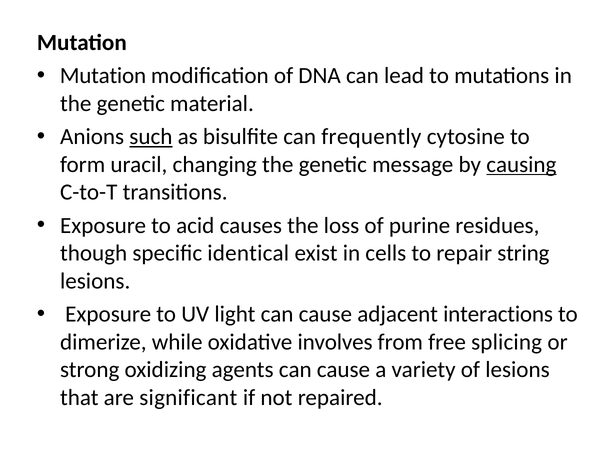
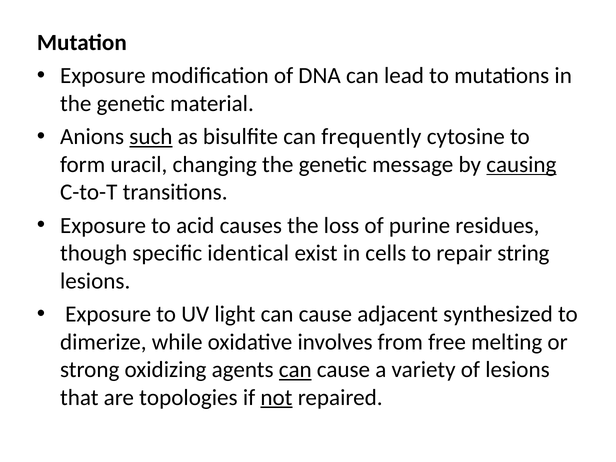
Mutation: Mutation -> Exposure (103, 76)
interactions: interactions -> synthesized (498, 314)
splicing: splicing -> melting (507, 342)
can underline: none -> present (295, 370)
significant: significant -> topologies (188, 397)
not underline: none -> present (276, 397)
